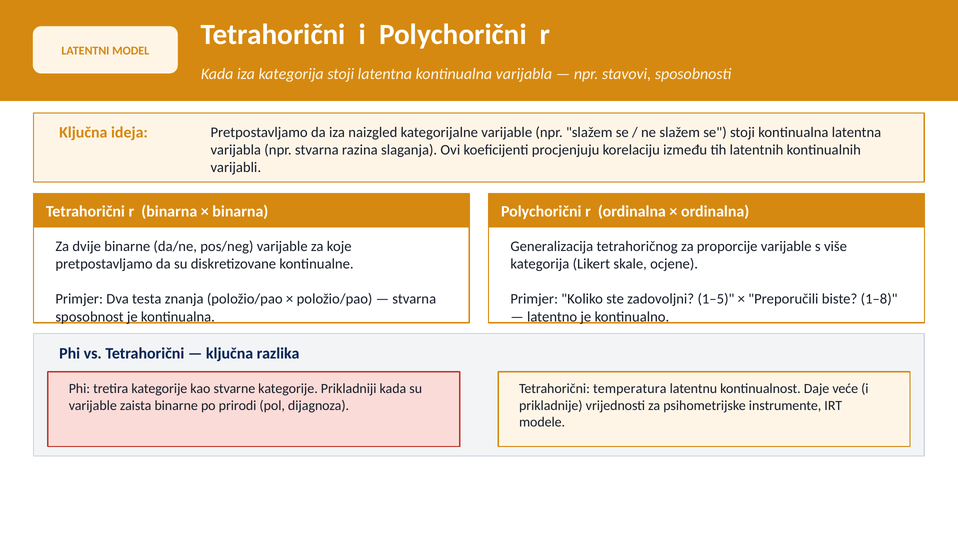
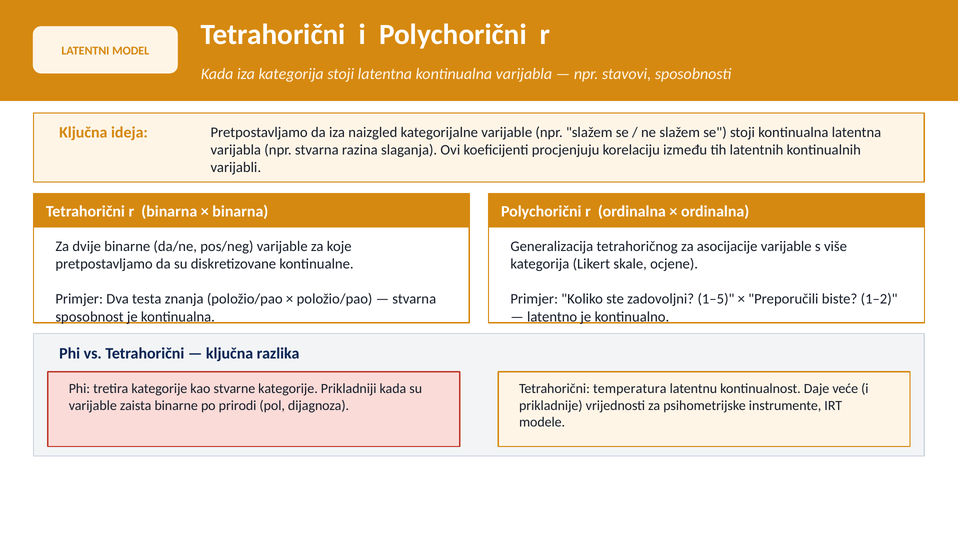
proporcije: proporcije -> asocijacije (727, 246)
1–8: 1–8 -> 1–2 (879, 299)
